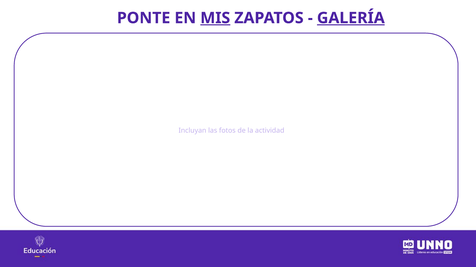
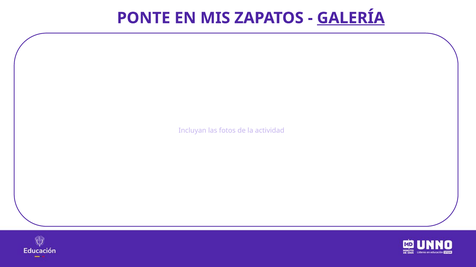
MIS underline: present -> none (215, 18)
